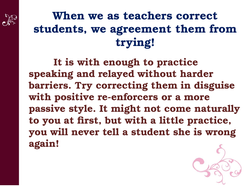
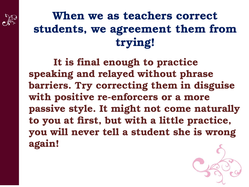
is with: with -> final (89, 62)
harder: harder -> phrase (197, 74)
